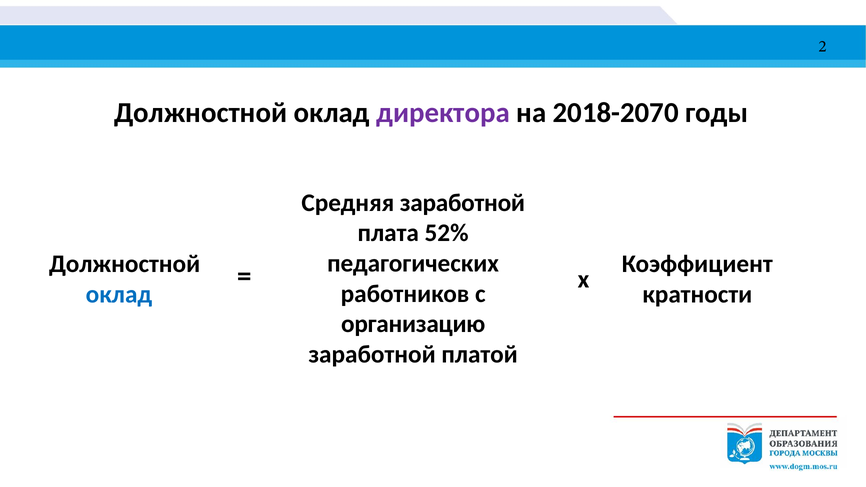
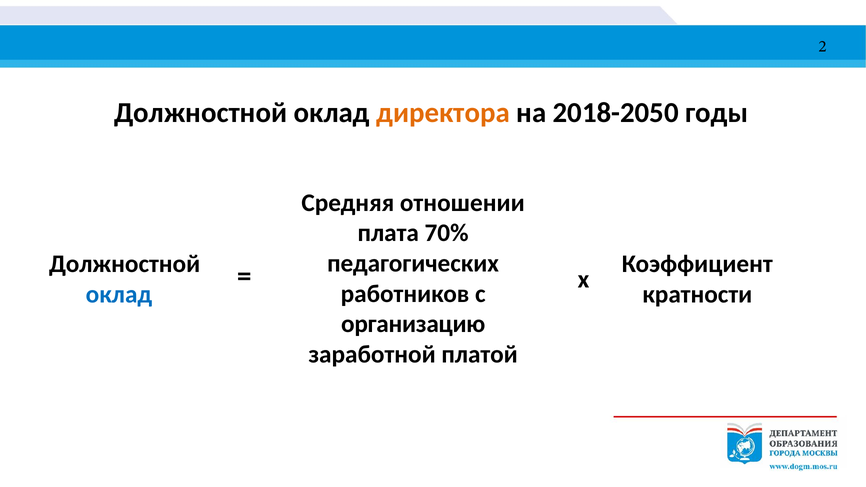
директора colour: purple -> orange (443, 113)
2018-2070: 2018-2070 -> 2018-2050 (616, 113)
Средняя заработной: заработной -> отношении (462, 203)
52%: 52% -> 70% (447, 233)
